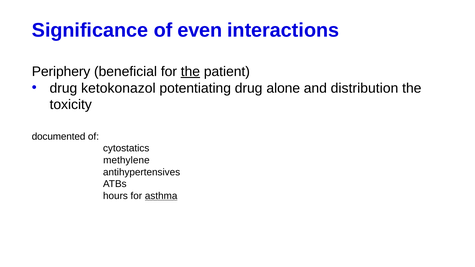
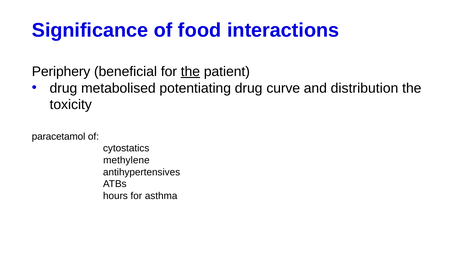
even: even -> food (200, 30)
ketokonazol: ketokonazol -> metabolised (118, 88)
alone: alone -> curve (283, 88)
documented: documented -> paracetamol (59, 137)
asthma underline: present -> none (161, 196)
